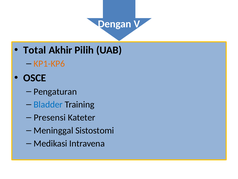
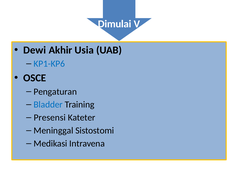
Dengan: Dengan -> Dimulai (115, 24)
Total: Total -> Dewi (35, 50)
Pilih: Pilih -> Usia (84, 50)
KP1-KP6 colour: orange -> blue (49, 64)
